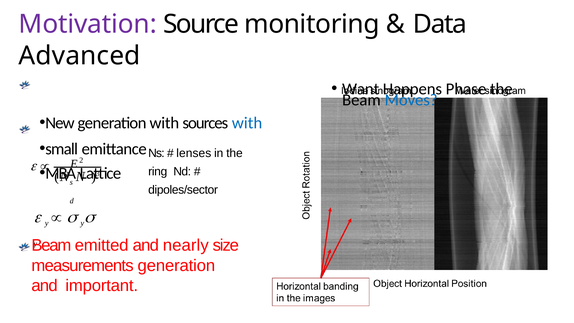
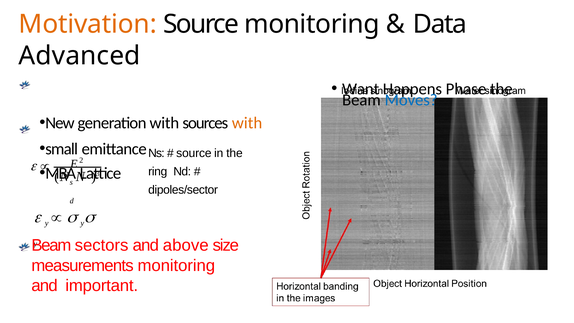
Motivation colour: purple -> orange (88, 24)
with colour: blue -> orange (247, 123)
lenses: lenses -> source (194, 153)
emitted: emitted -> sectors (102, 245)
nearly: nearly -> above (186, 245)
measurements generation: generation -> monitoring (176, 265)
